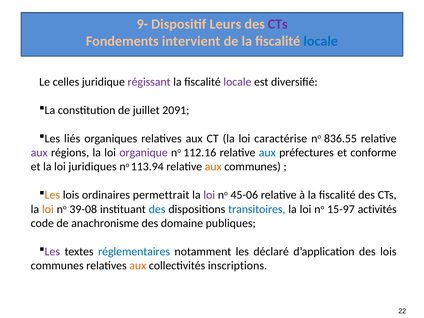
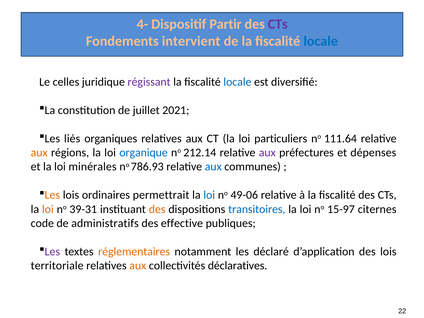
9-: 9- -> 4- (142, 24)
Leurs: Leurs -> Partir (226, 24)
locale colour: purple -> blue (237, 82)
2091: 2091 -> 2021 (176, 110)
caractérise: caractérise -> particuliers (281, 138)
836.55: 836.55 -> 111.64 (340, 138)
aux colour: purple -> orange (39, 153)
organique colour: purple -> blue (144, 153)
112.16: 112.16 -> 212.14 (200, 153)
aux colour: blue -> purple (267, 153)
conforme: conforme -> dépenses (373, 153)
loi juridiques: juridiques -> minérales (93, 167)
113.94: 113.94 -> 786.93 (147, 167)
aux colour: orange -> blue (213, 167)
loi colour: purple -> blue (209, 195)
45-06: 45-06 -> 49-06 (244, 195)
39-08: 39-08 -> 39-31 (83, 209)
des colour: blue -> orange (157, 209)
activités: activités -> citernes (377, 209)
anachronisme: anachronisme -> administratifs (105, 223)
domaine: domaine -> effective (182, 223)
réglementaires colour: blue -> orange (134, 252)
communes: communes -> territoriale (57, 266)
inscriptions: inscriptions -> déclaratives (238, 266)
